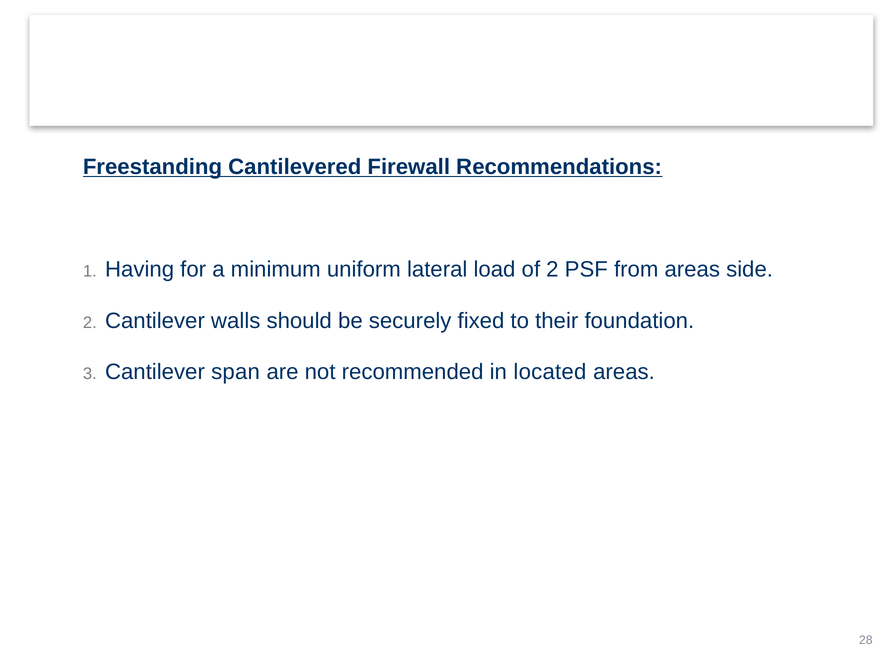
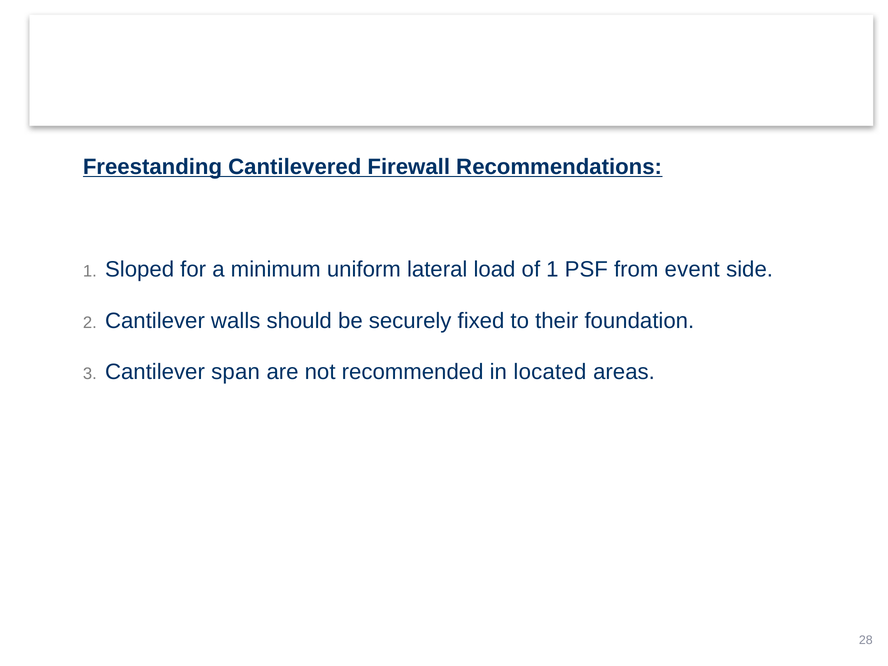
Having: Having -> Sloped (140, 269)
of 2: 2 -> 1 (552, 269)
from areas: areas -> event (692, 269)
